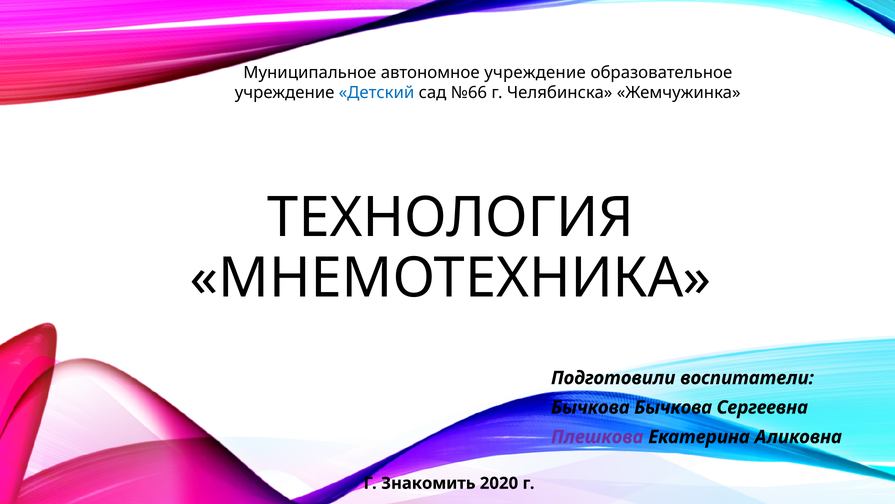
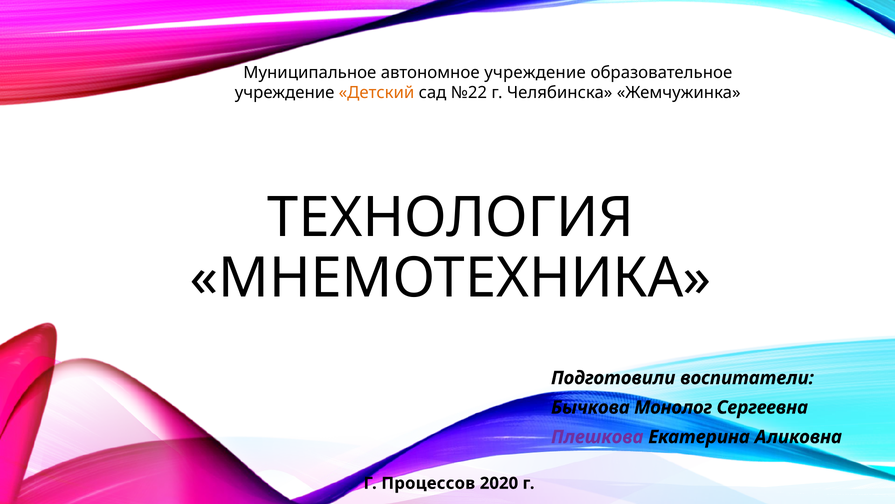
Детский colour: blue -> orange (377, 93)
№66: №66 -> №22 (469, 93)
Бычкова Бычкова: Бычкова -> Монолог (673, 407)
Знакомить: Знакомить -> Процессов (428, 483)
